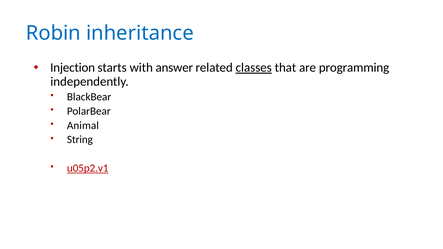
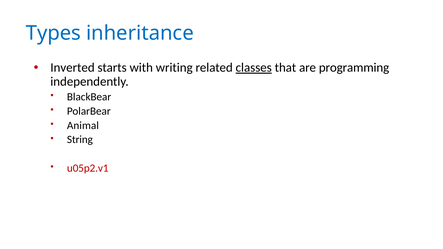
Robin: Robin -> Types (53, 33)
Injection: Injection -> Inverted (73, 68)
answer: answer -> writing (174, 68)
u05p2.v1 underline: present -> none (88, 168)
